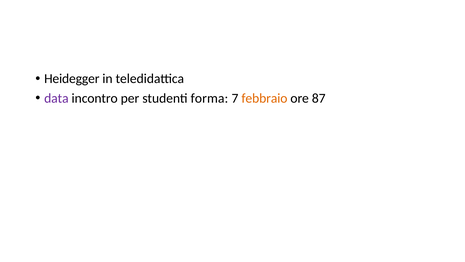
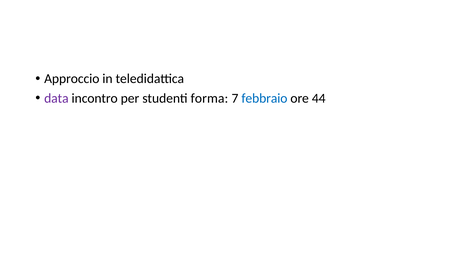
Heidegger: Heidegger -> Approccio (72, 79)
febbraio colour: orange -> blue (264, 98)
87: 87 -> 44 (319, 98)
